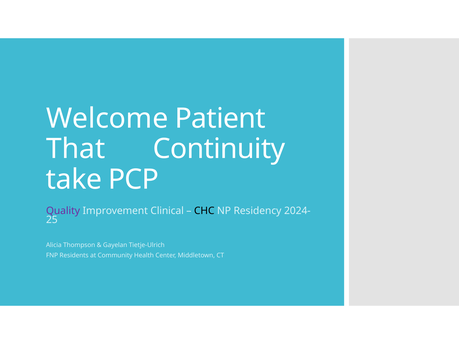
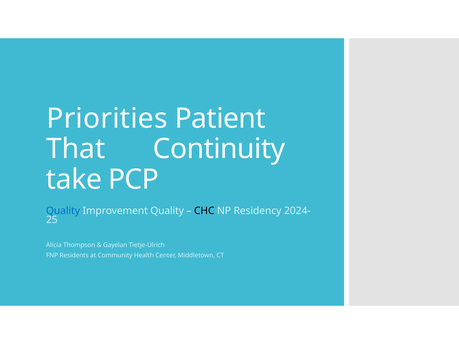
Welcome: Welcome -> Priorities (107, 119)
Quality colour: purple -> blue (63, 211)
Improvement Clinical: Clinical -> Quality (167, 211)
